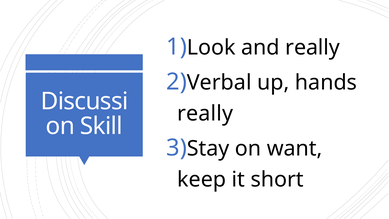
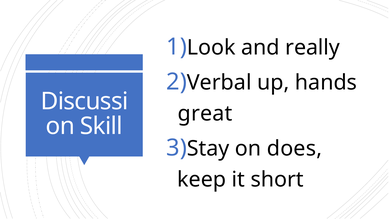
really: really -> great (205, 113)
want: want -> does (294, 148)
